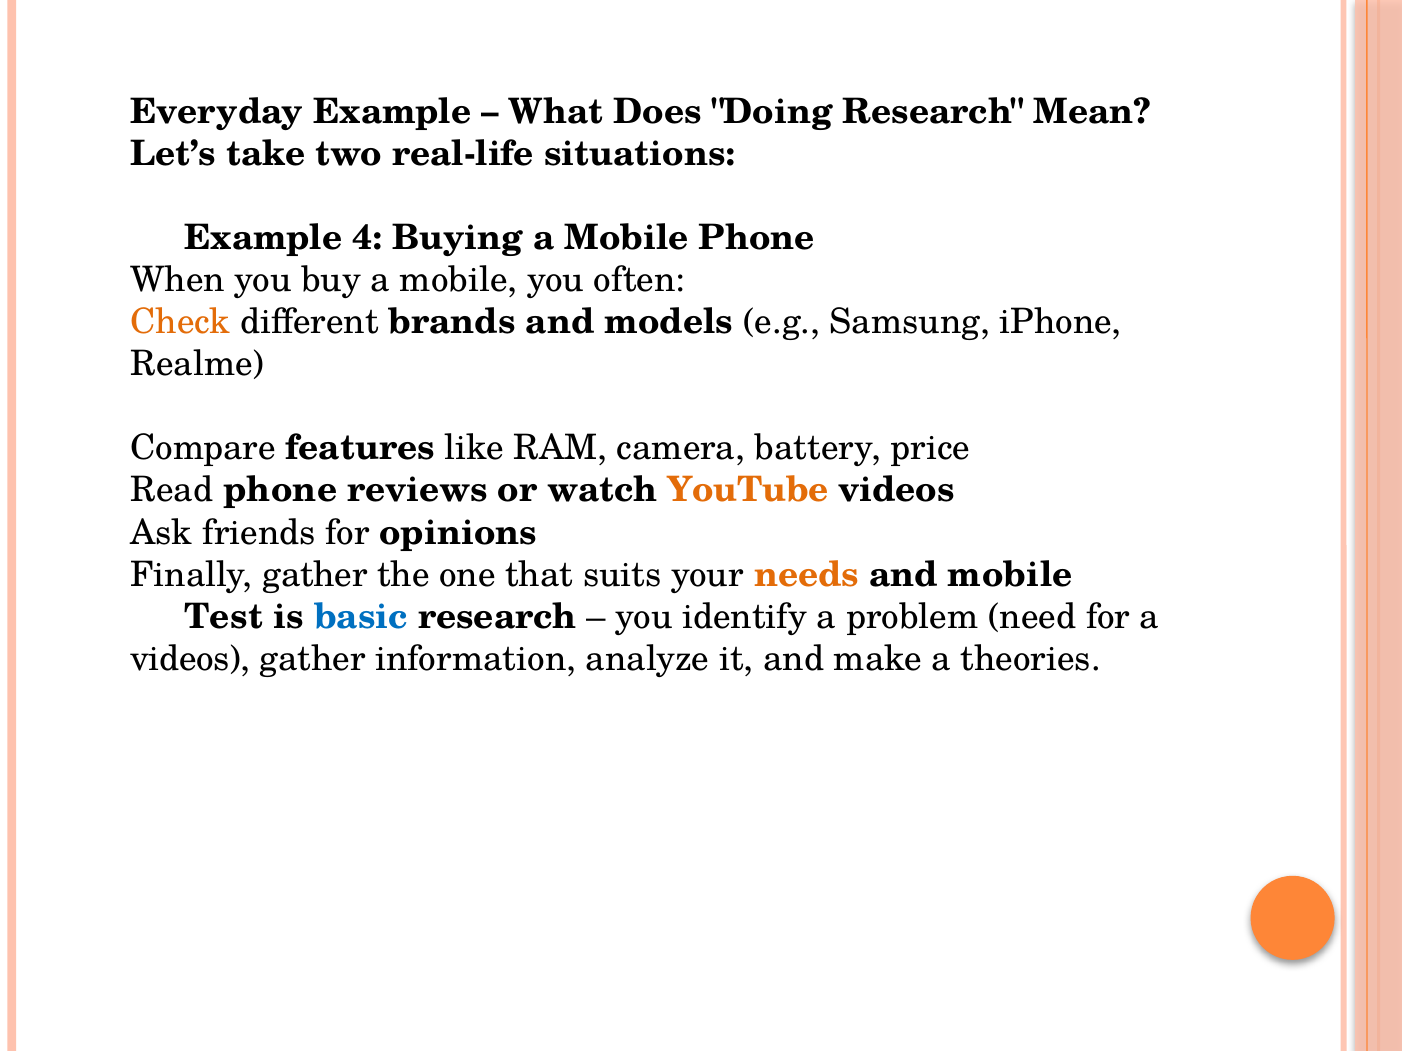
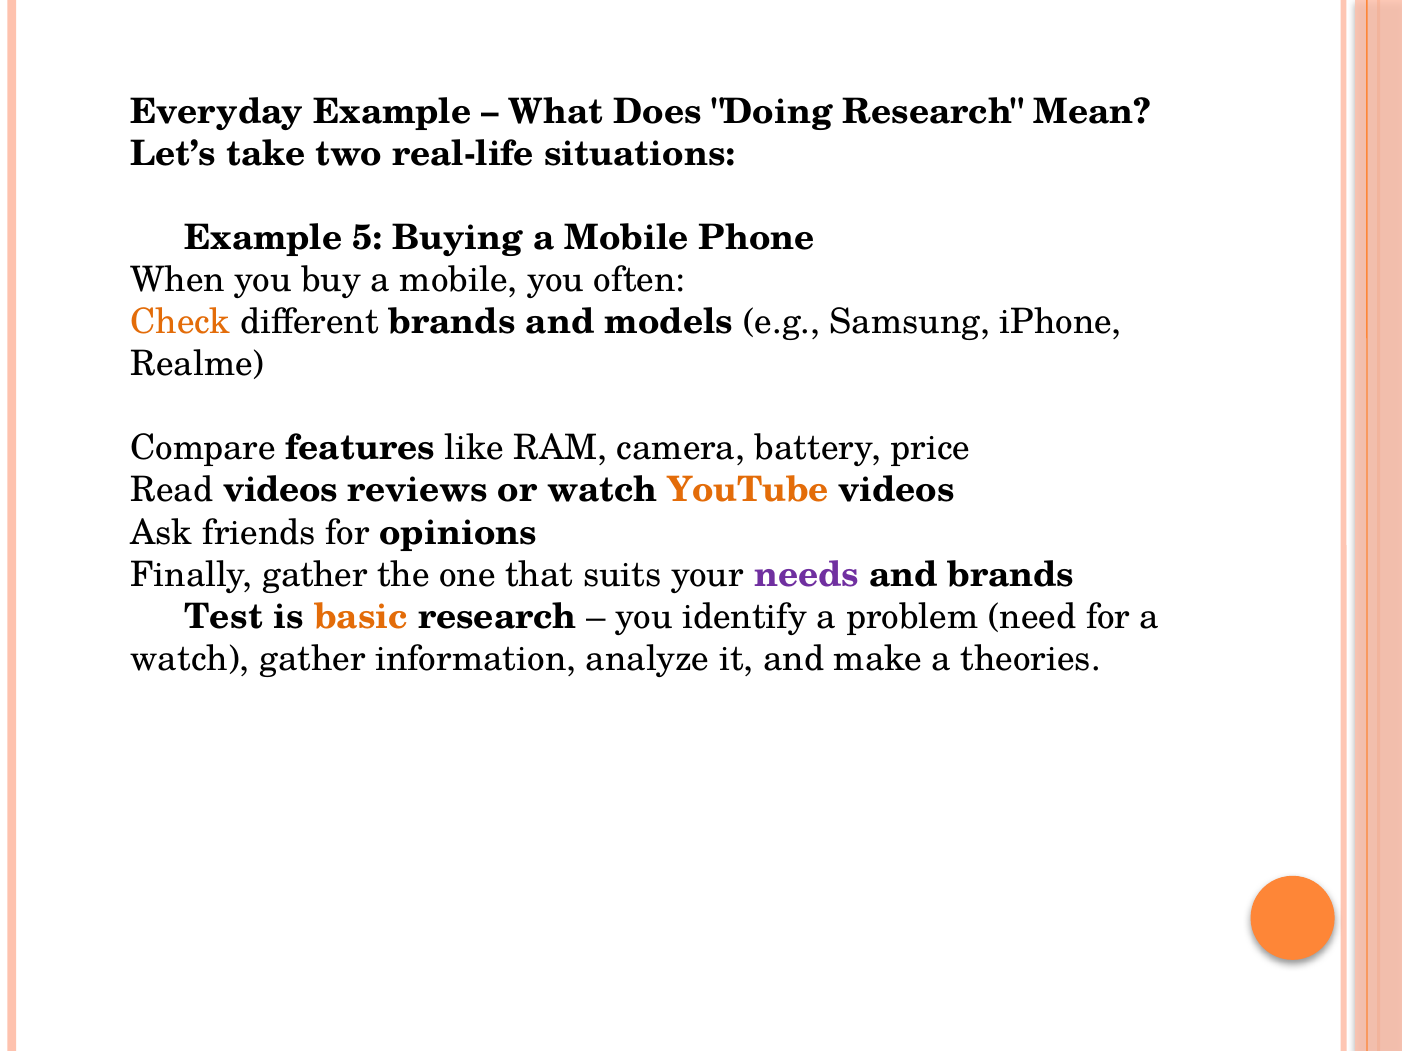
4: 4 -> 5 (367, 238)
Read phone: phone -> videos (281, 491)
needs colour: orange -> purple (807, 575)
and mobile: mobile -> brands (1011, 575)
basic colour: blue -> orange (361, 617)
videos: videos -> watch (190, 659)
